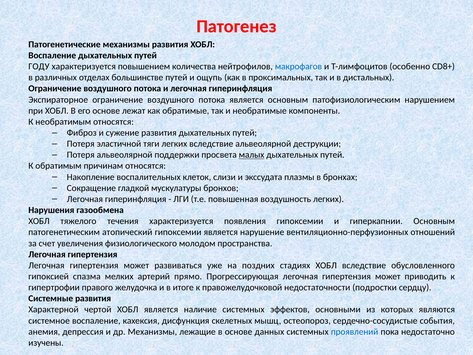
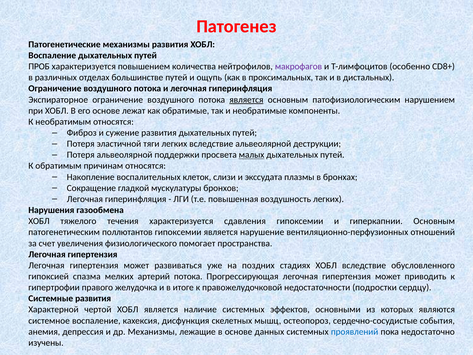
ГОДУ: ГОДУ -> ПРОБ (39, 66)
макрофагов colour: blue -> purple (298, 66)
является underline: none -> present (246, 100)
появления: появления -> сдавления (245, 221)
атопический: атопический -> поллютантов (127, 232)
молодом: молодом -> помогает (197, 243)
артерий прямо: прямо -> потока (188, 276)
